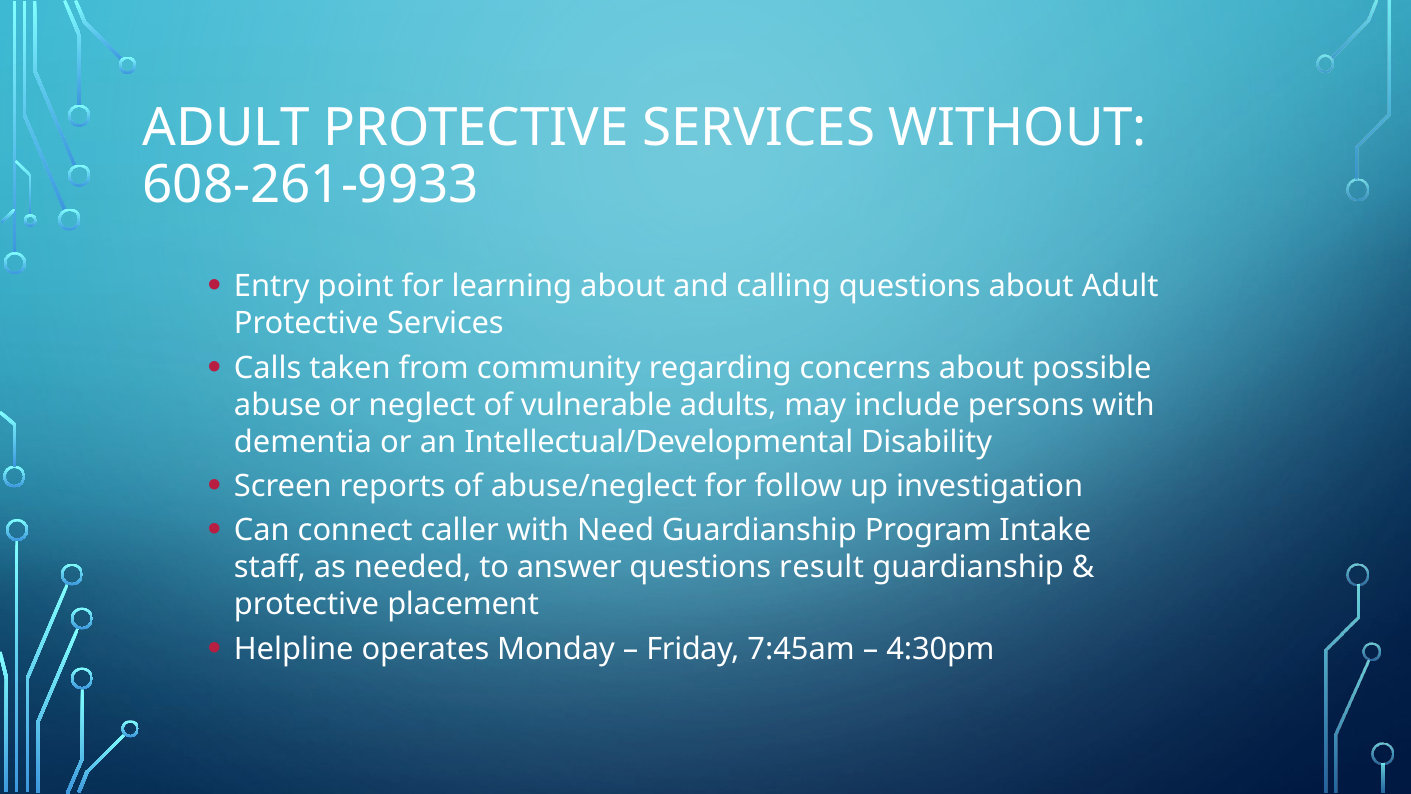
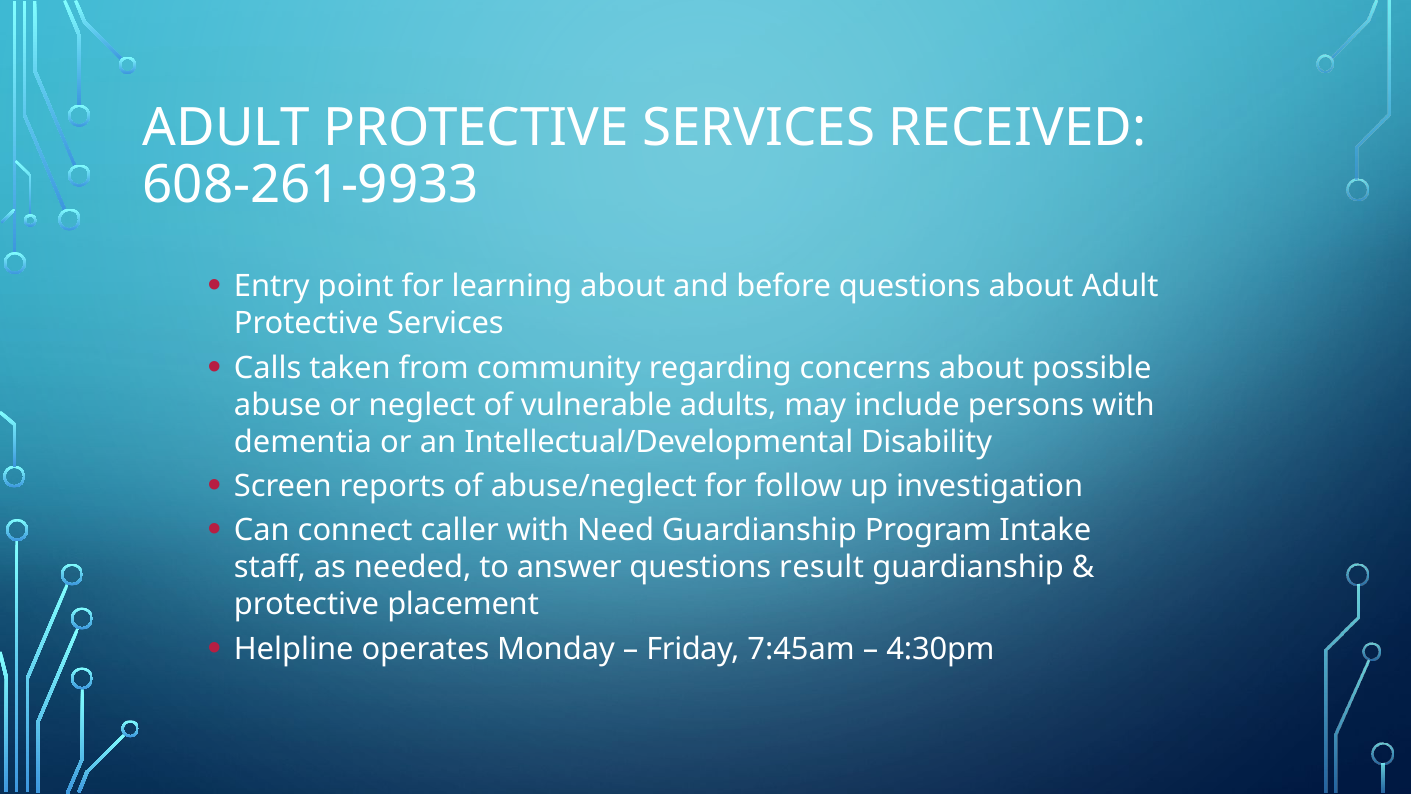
WITHOUT: WITHOUT -> RECEIVED (1018, 128)
calling: calling -> before (784, 286)
